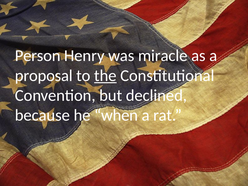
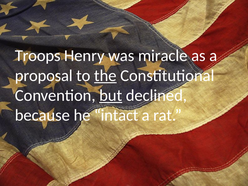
Person: Person -> Troops (38, 56)
but underline: none -> present (111, 95)
when: when -> intact (116, 115)
